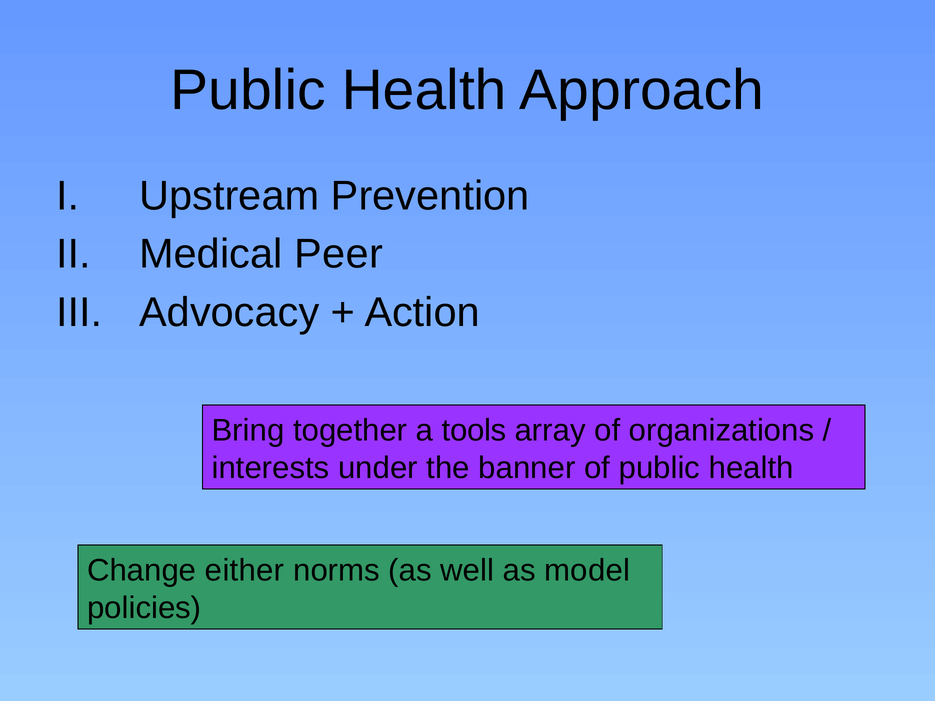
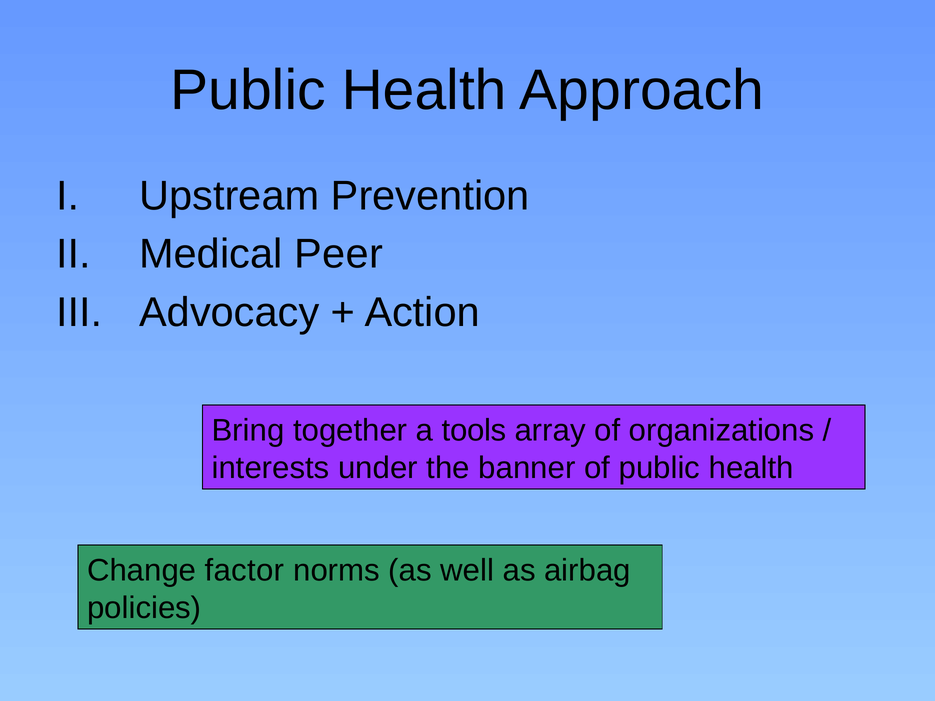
either: either -> factor (245, 571)
model: model -> airbag (587, 571)
